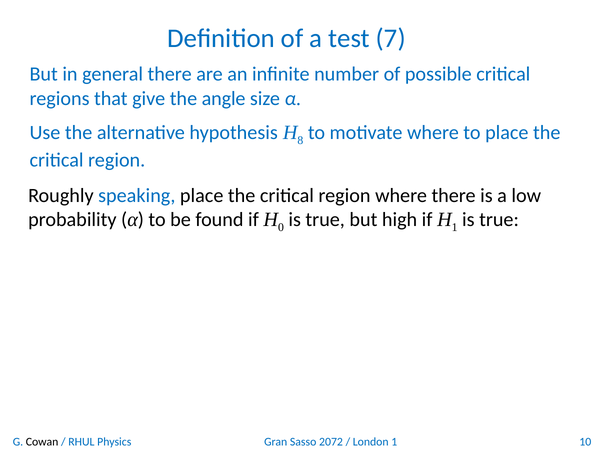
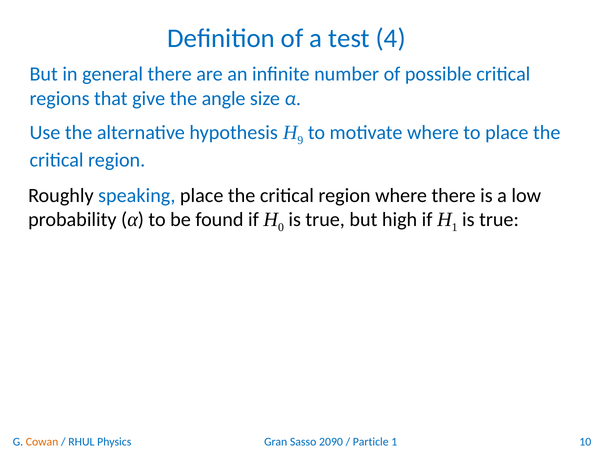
7: 7 -> 4 (391, 38)
8: 8 -> 9 (300, 141)
Cowan colour: black -> orange (42, 442)
2072: 2072 -> 2090 (331, 442)
London: London -> Particle (371, 442)
